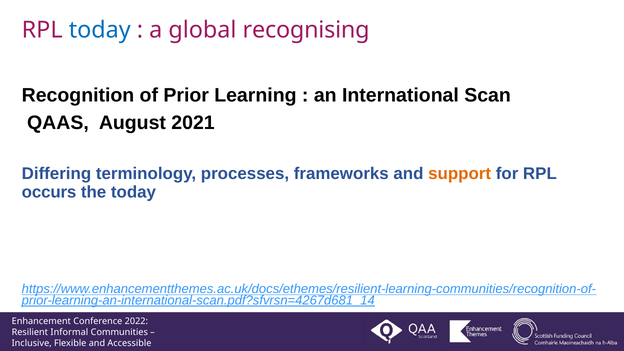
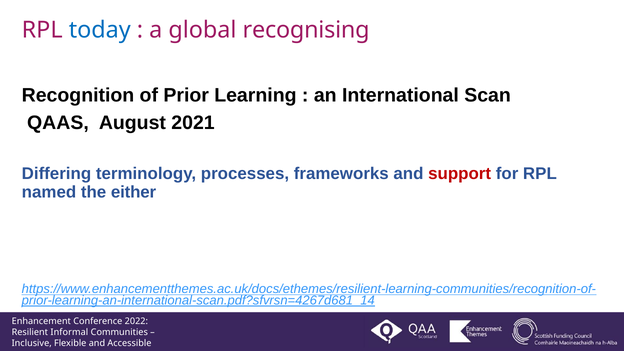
support colour: orange -> red (460, 174)
occurs: occurs -> named (49, 192)
the today: today -> either (134, 192)
